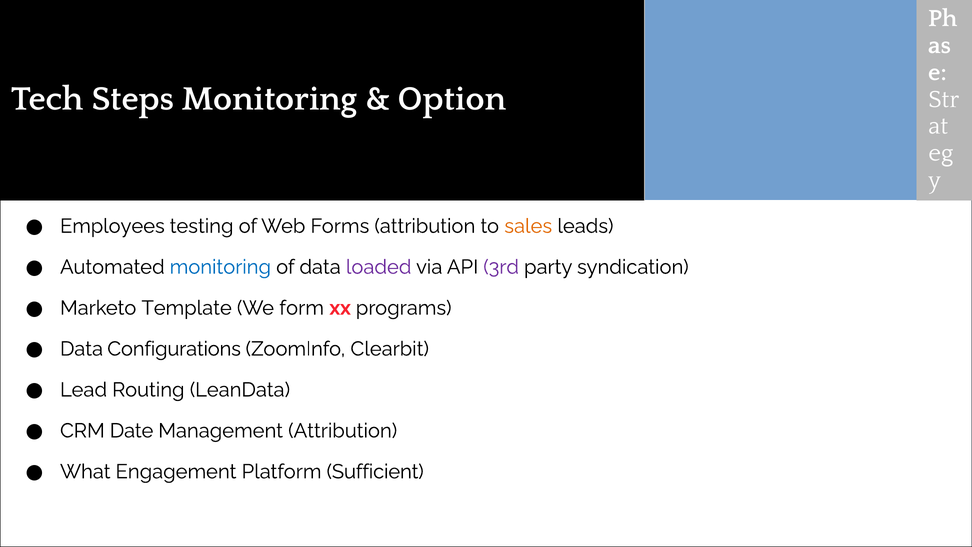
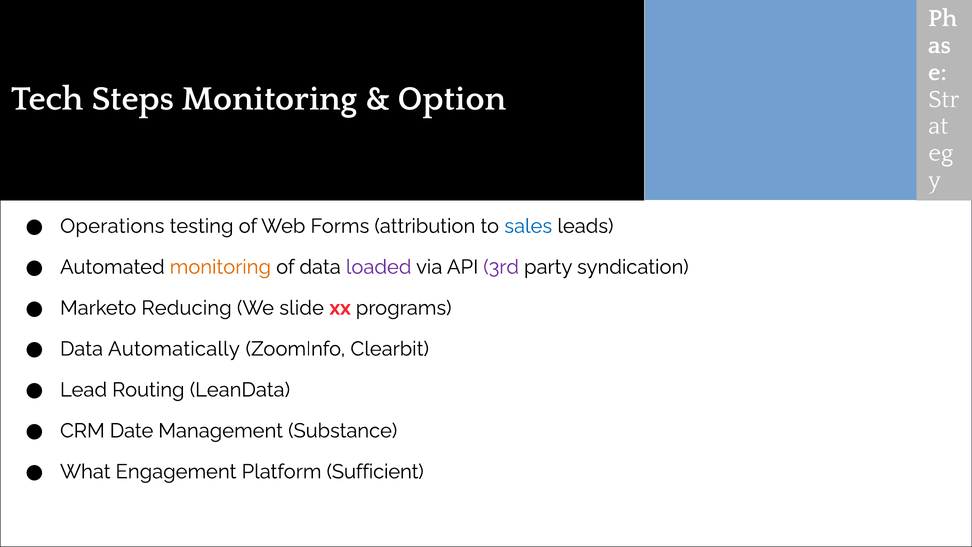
Employees: Employees -> Operations (112, 226)
sales colour: orange -> blue (528, 226)
monitoring colour: blue -> orange (220, 267)
Template: Template -> Reducing (187, 308)
form: form -> slide (302, 308)
Configurations: Configurations -> Automatically (174, 349)
Management Attribution: Attribution -> Substance (343, 431)
